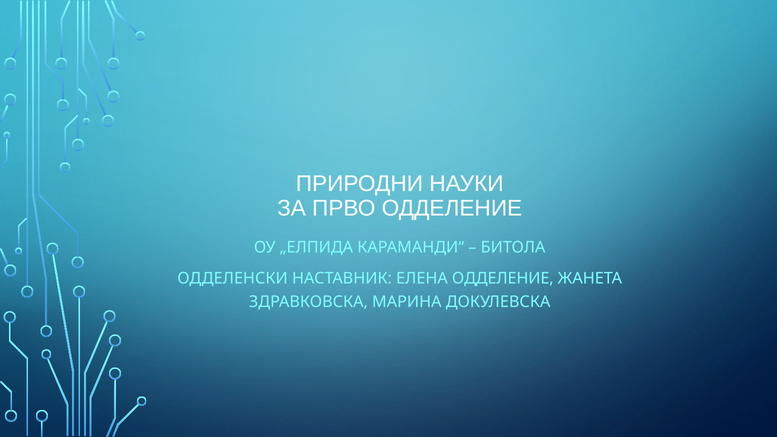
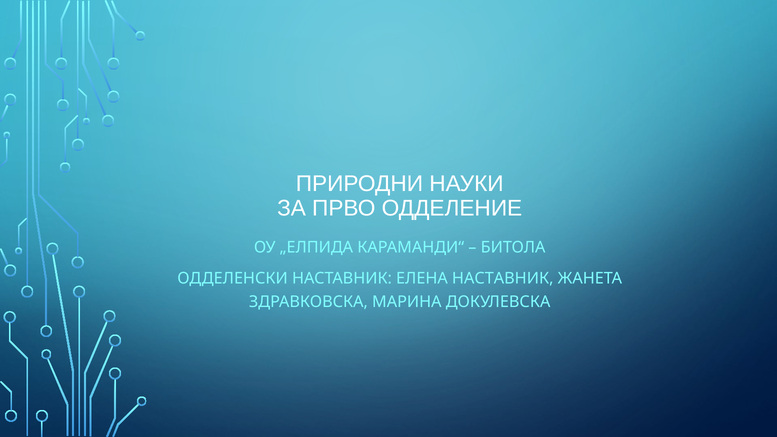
ЕЛЕНА ОДДЕЛЕНИЕ: ОДДЕЛЕНИЕ -> НАСТАВНИК (503, 279)
